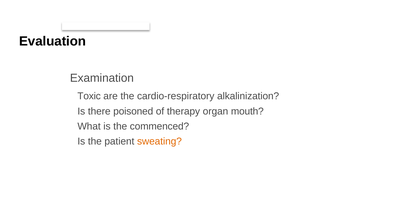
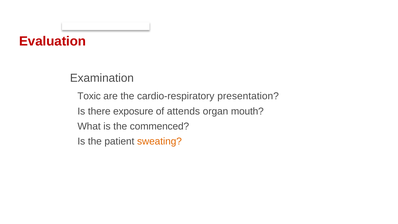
Evaluation colour: black -> red (53, 41)
alkalinization: alkalinization -> presentation (248, 96)
poisoned: poisoned -> exposure (133, 111)
therapy: therapy -> attends (183, 111)
